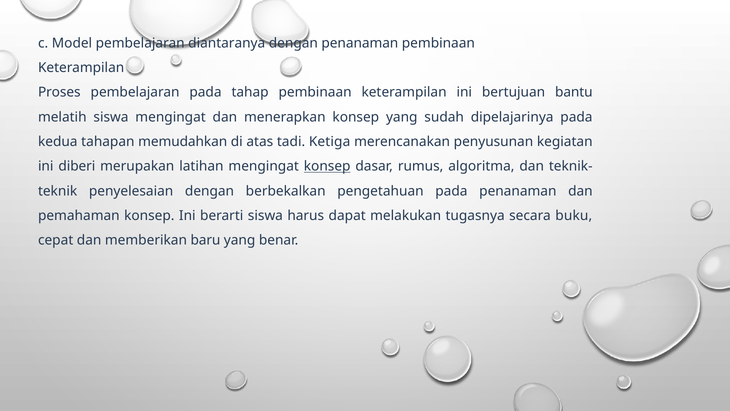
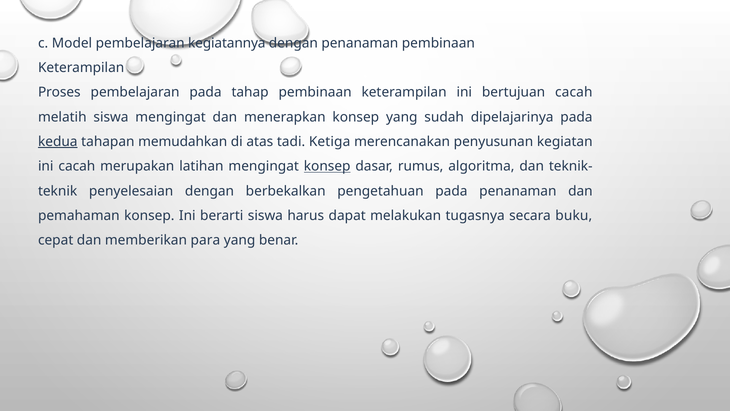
diantaranya: diantaranya -> kegiatannya (227, 43)
bertujuan bantu: bantu -> cacah (574, 92)
kedua underline: none -> present (58, 142)
ini diberi: diberi -> cacah (77, 166)
baru: baru -> para (205, 240)
